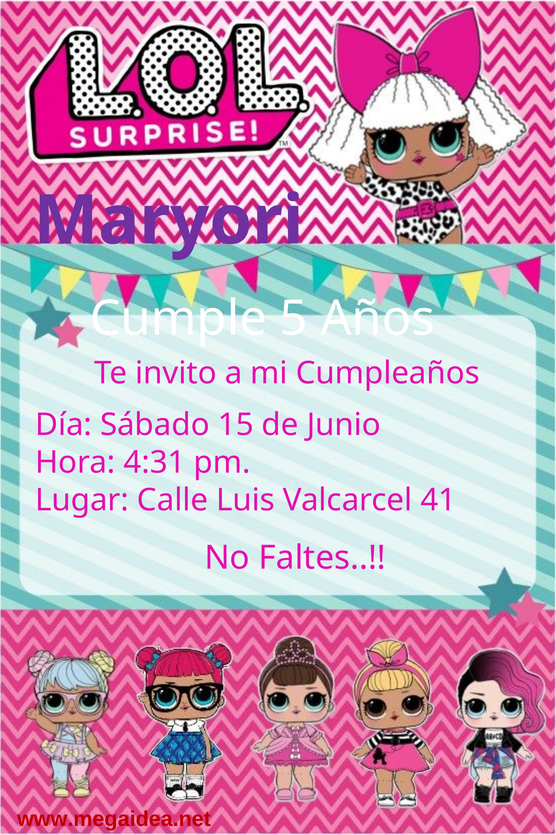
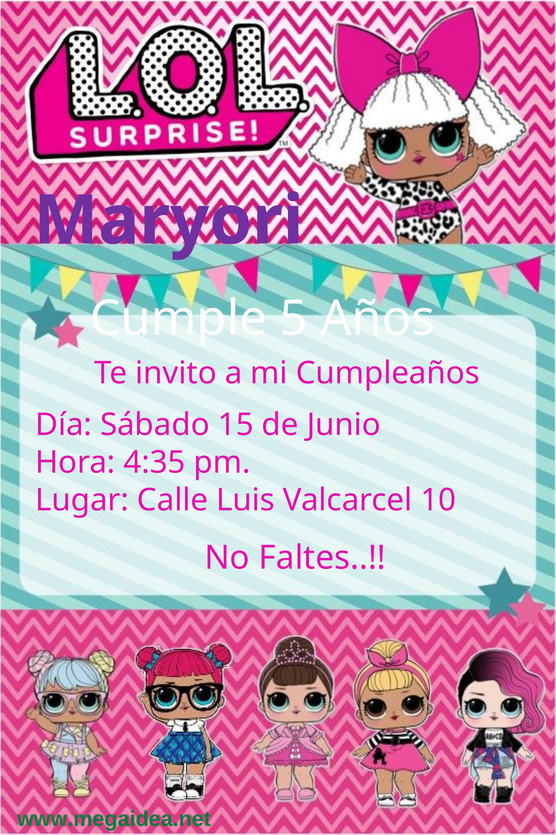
4:31: 4:31 -> 4:35 (155, 462)
41: 41 -> 10 (438, 500)
www.megaidea.net colour: red -> green (114, 818)
